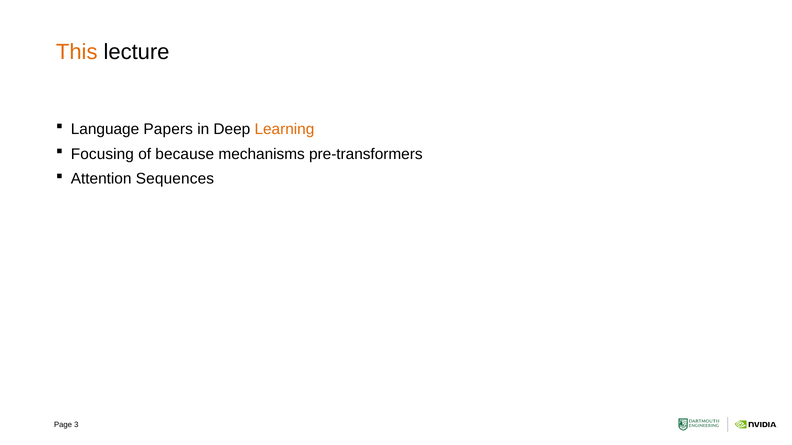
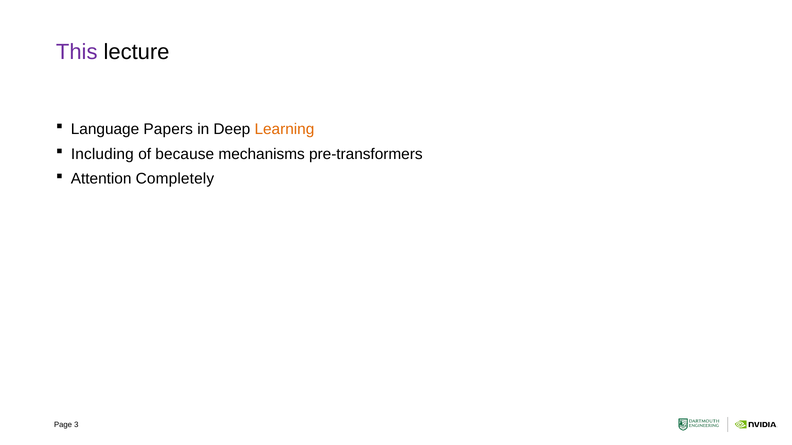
This colour: orange -> purple (77, 52)
Focusing: Focusing -> Including (102, 154)
Sequences: Sequences -> Completely (175, 179)
